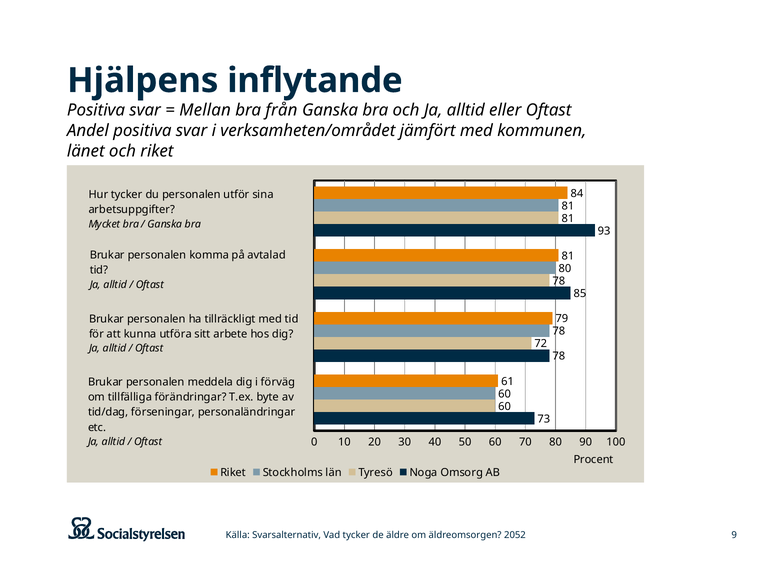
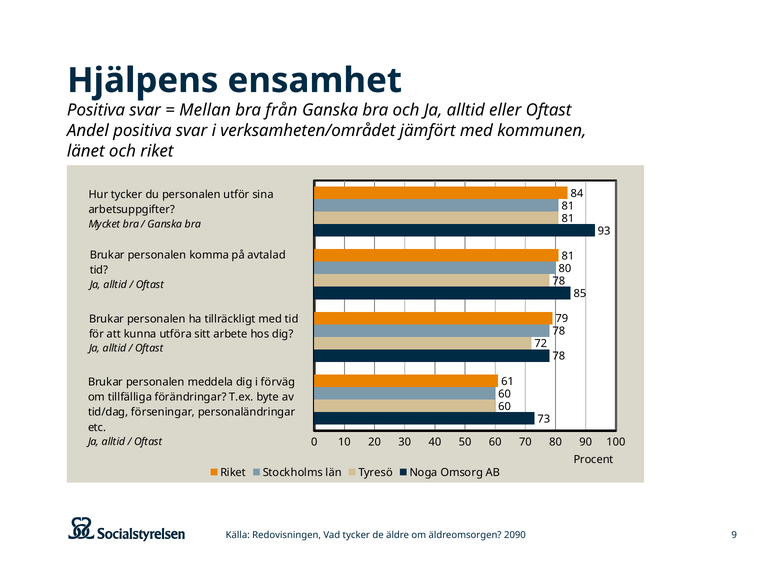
inflytande: inflytande -> ensamhet (315, 81)
Svarsalternativ: Svarsalternativ -> Redovisningen (287, 536)
2052: 2052 -> 2090 (515, 536)
